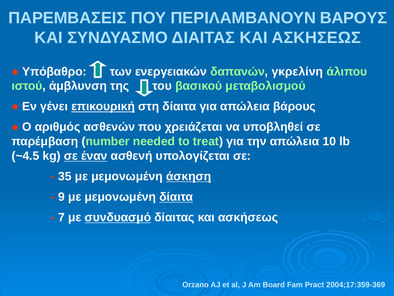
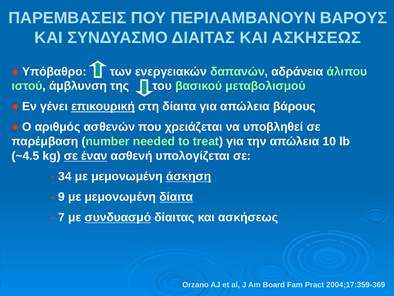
γκρελίνη: γκρελίνη -> αδράνεια (297, 71)
35: 35 -> 34 (65, 176)
